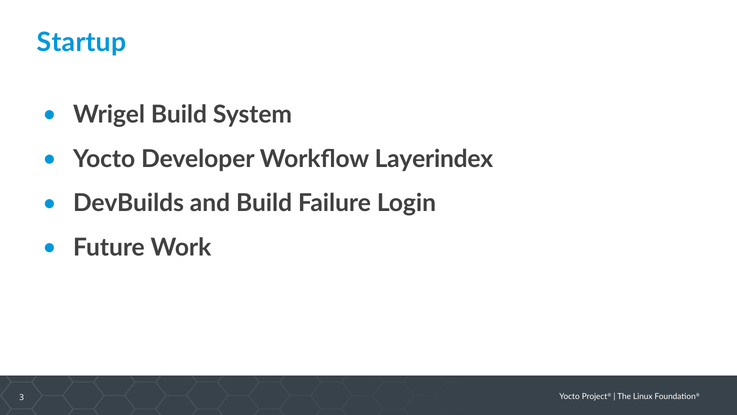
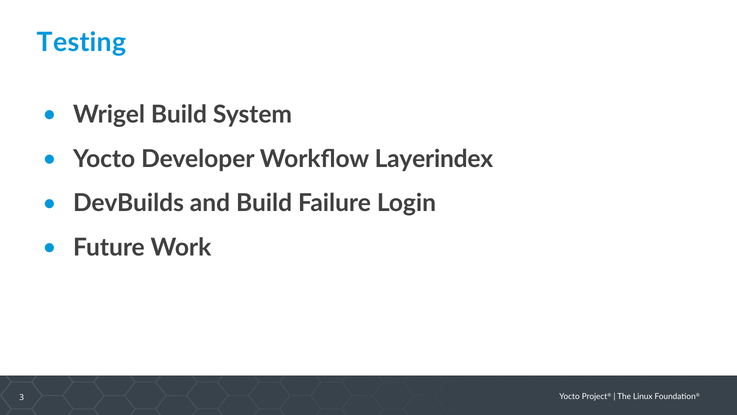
Startup: Startup -> Testing (81, 43)
